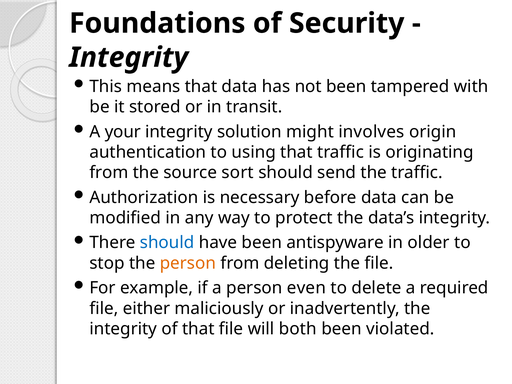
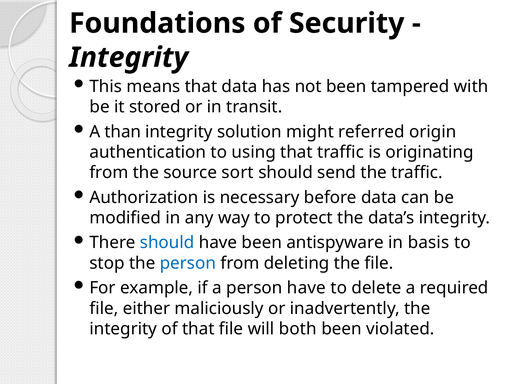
your: your -> than (123, 132)
involves: involves -> referred (371, 132)
older: older -> basis (429, 243)
person colour: orange -> blue (188, 263)
person even: even -> have (306, 288)
